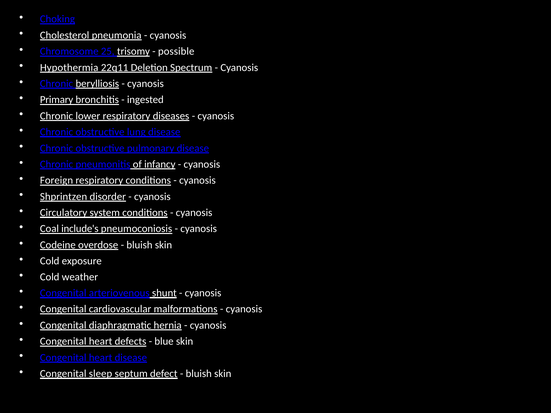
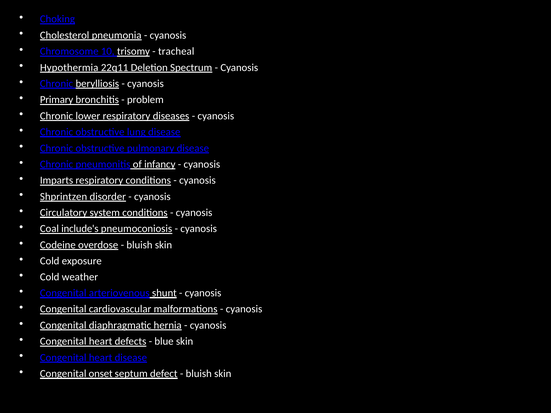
25: 25 -> 10 (108, 51)
possible: possible -> tracheal (176, 51)
ingested: ingested -> problem (145, 100)
Foreign: Foreign -> Imparts (57, 181)
sleep: sleep -> onset (101, 374)
